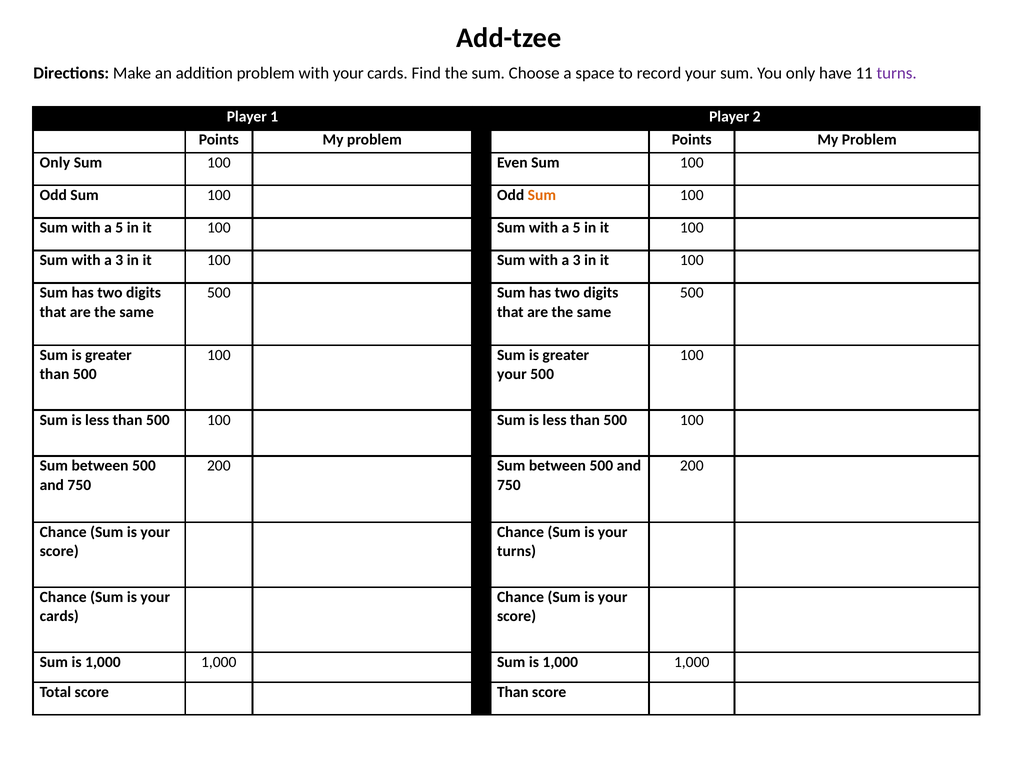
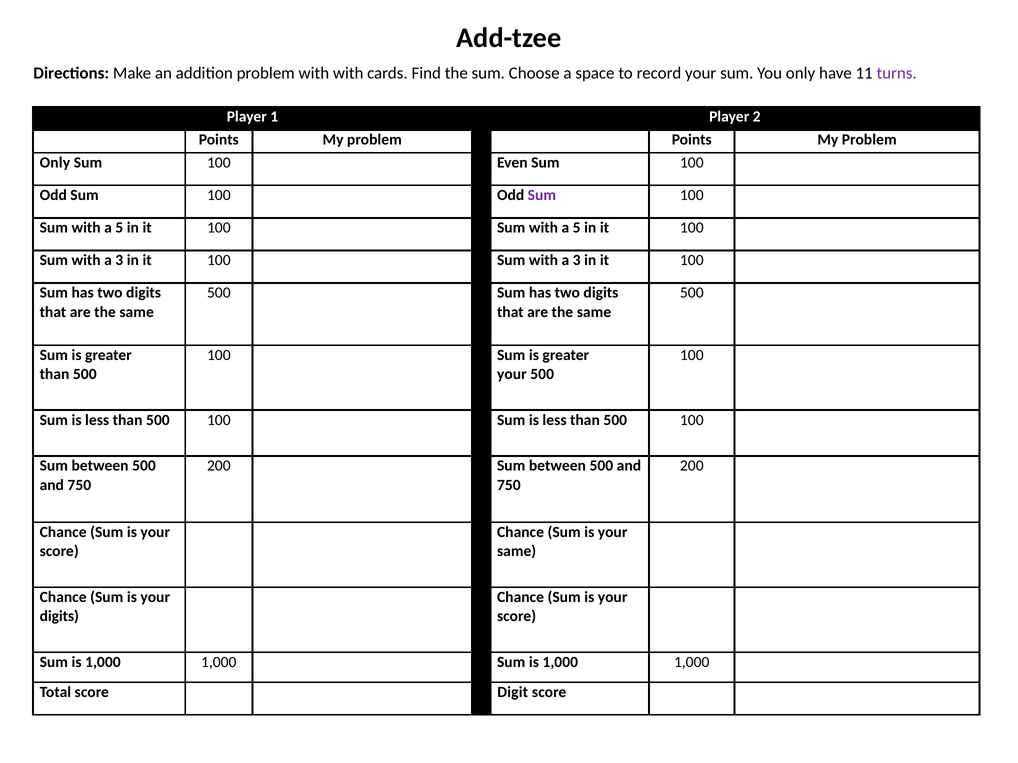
with your: your -> with (348, 73)
Sum colour: orange -> purple (542, 195)
turns: turns -> same (517, 552)
cards: cards -> digits (59, 617)
score Than: Than -> Digit (513, 693)
